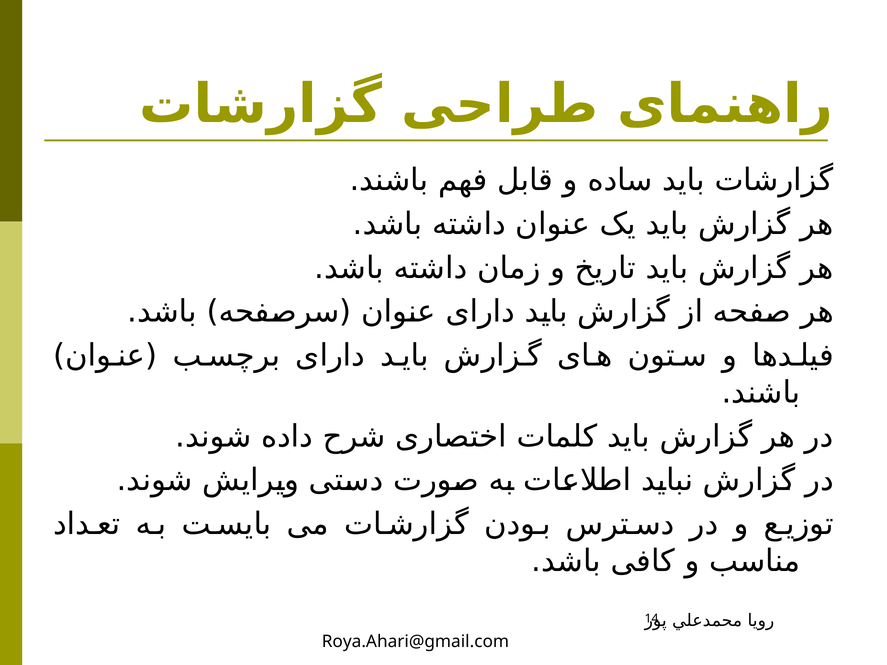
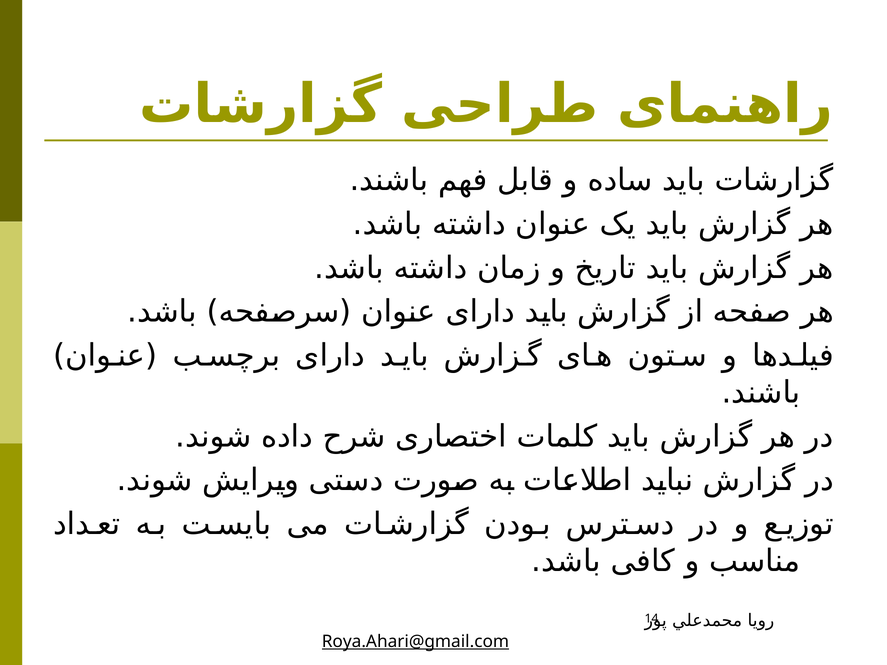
Roya.Ahari@gmail.com underline: none -> present (415, 642)
